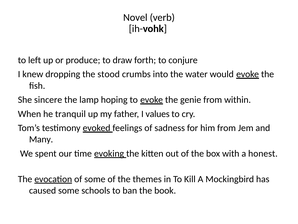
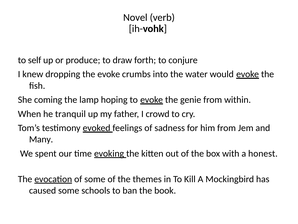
left: left -> self (35, 60)
the stood: stood -> evoke (109, 74)
sincere: sincere -> coming (48, 100)
values: values -> crowd (158, 114)
